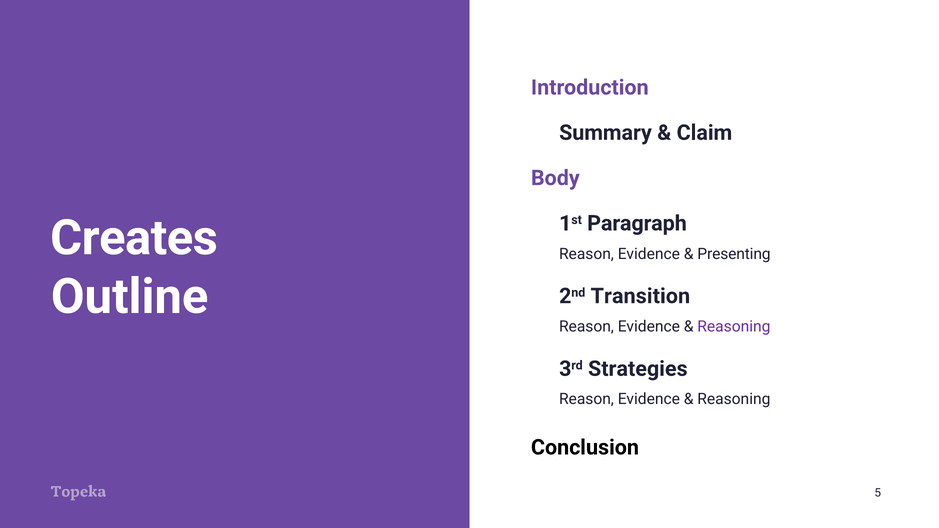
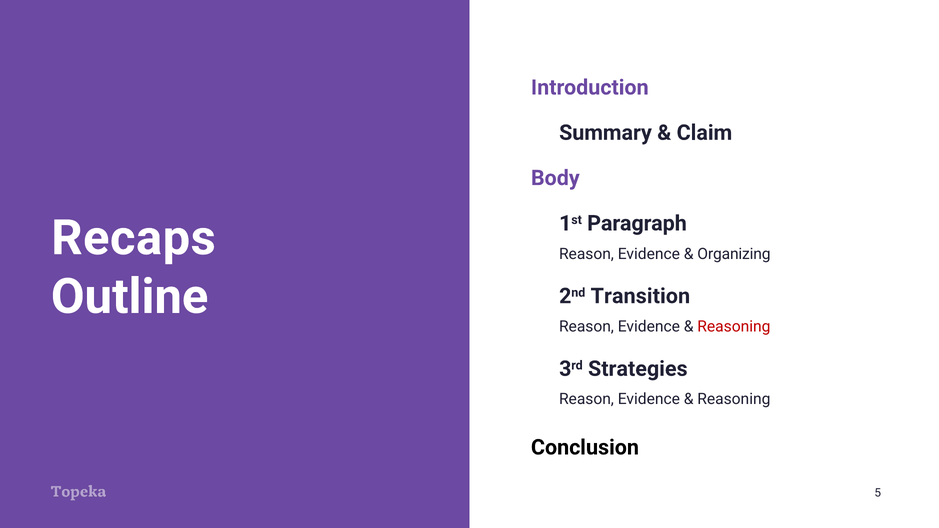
Creates: Creates -> Recaps (133, 238)
Presenting: Presenting -> Organizing (734, 254)
Reasoning colour: purple -> red (734, 327)
